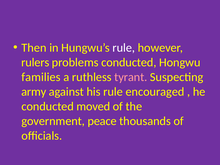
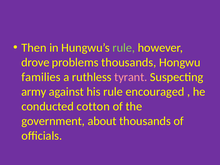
rule colour: white -> light green (124, 48)
rulers: rulers -> drove (35, 62)
problems conducted: conducted -> thousands (129, 62)
moved: moved -> cotton (93, 106)
peace: peace -> about (102, 121)
